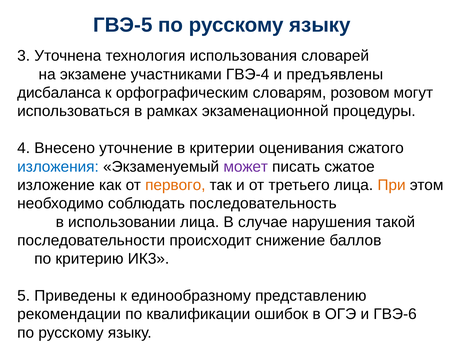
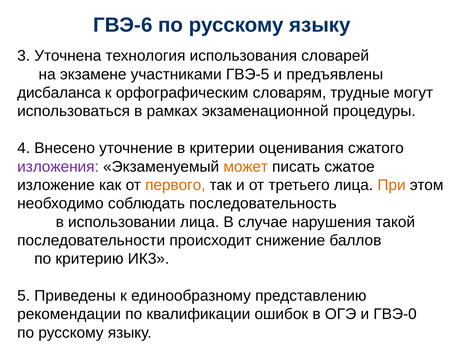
ГВЭ-5: ГВЭ-5 -> ГВЭ-6 (123, 25)
ГВЭ-4: ГВЭ-4 -> ГВЭ-5 (248, 74)
розовом: розовом -> трудные (360, 93)
изложения colour: blue -> purple (58, 167)
может colour: purple -> orange (246, 167)
ГВЭ-6: ГВЭ-6 -> ГВЭ-0 (395, 315)
